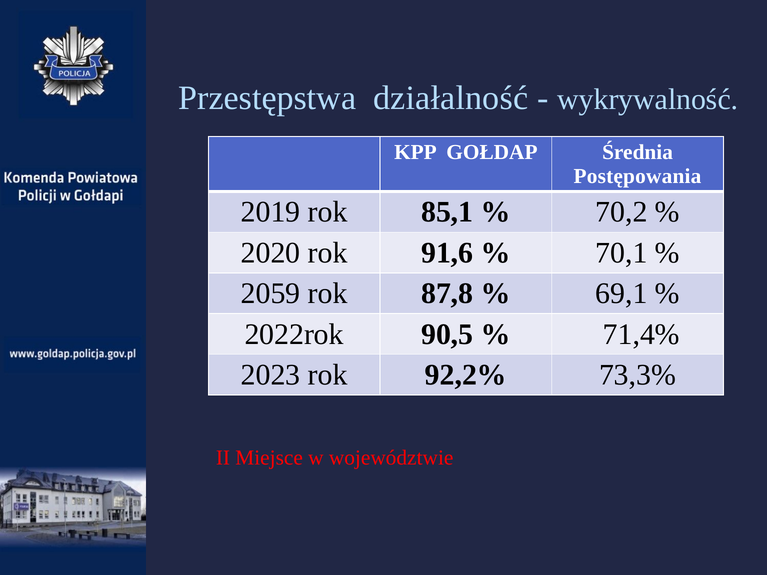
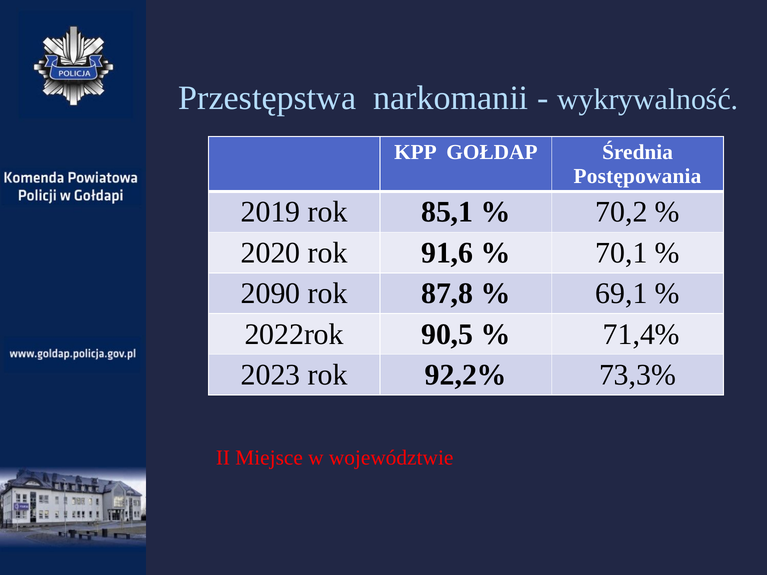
działalność: działalność -> narkomanii (451, 98)
2059: 2059 -> 2090 (271, 294)
